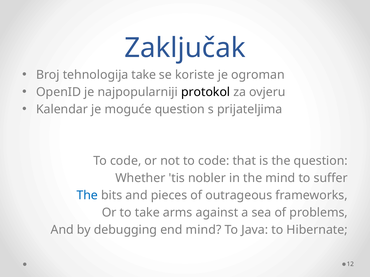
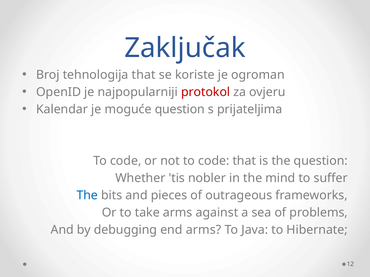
tehnologija take: take -> that (144, 75)
protokol colour: black -> red (206, 92)
end mind: mind -> arms (204, 230)
